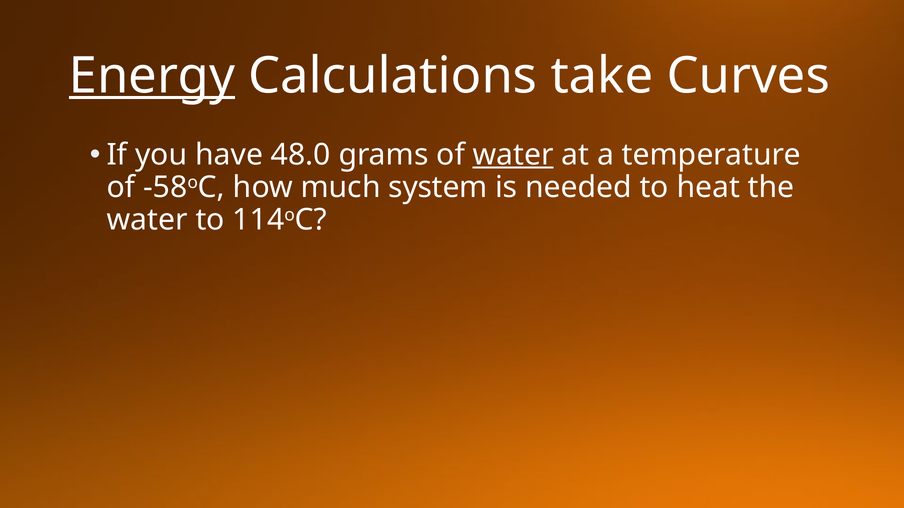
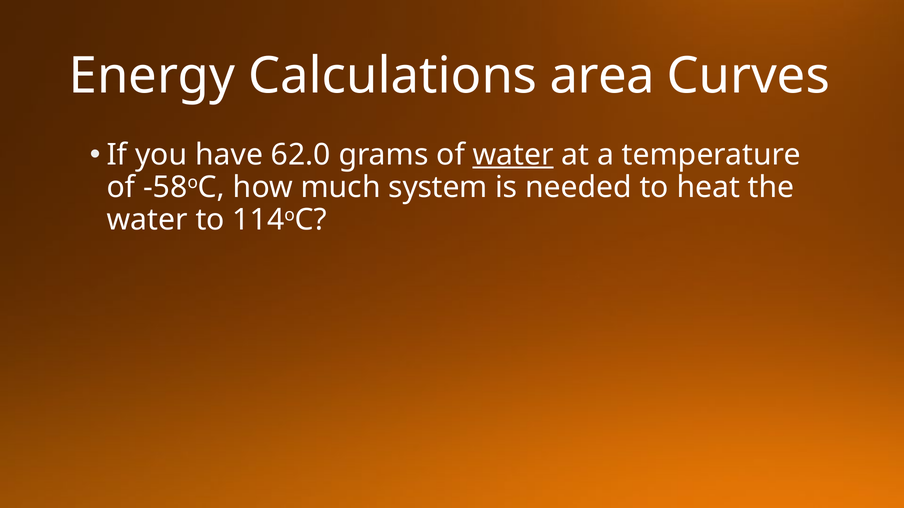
Energy underline: present -> none (152, 76)
take: take -> area (602, 76)
48.0: 48.0 -> 62.0 (301, 155)
